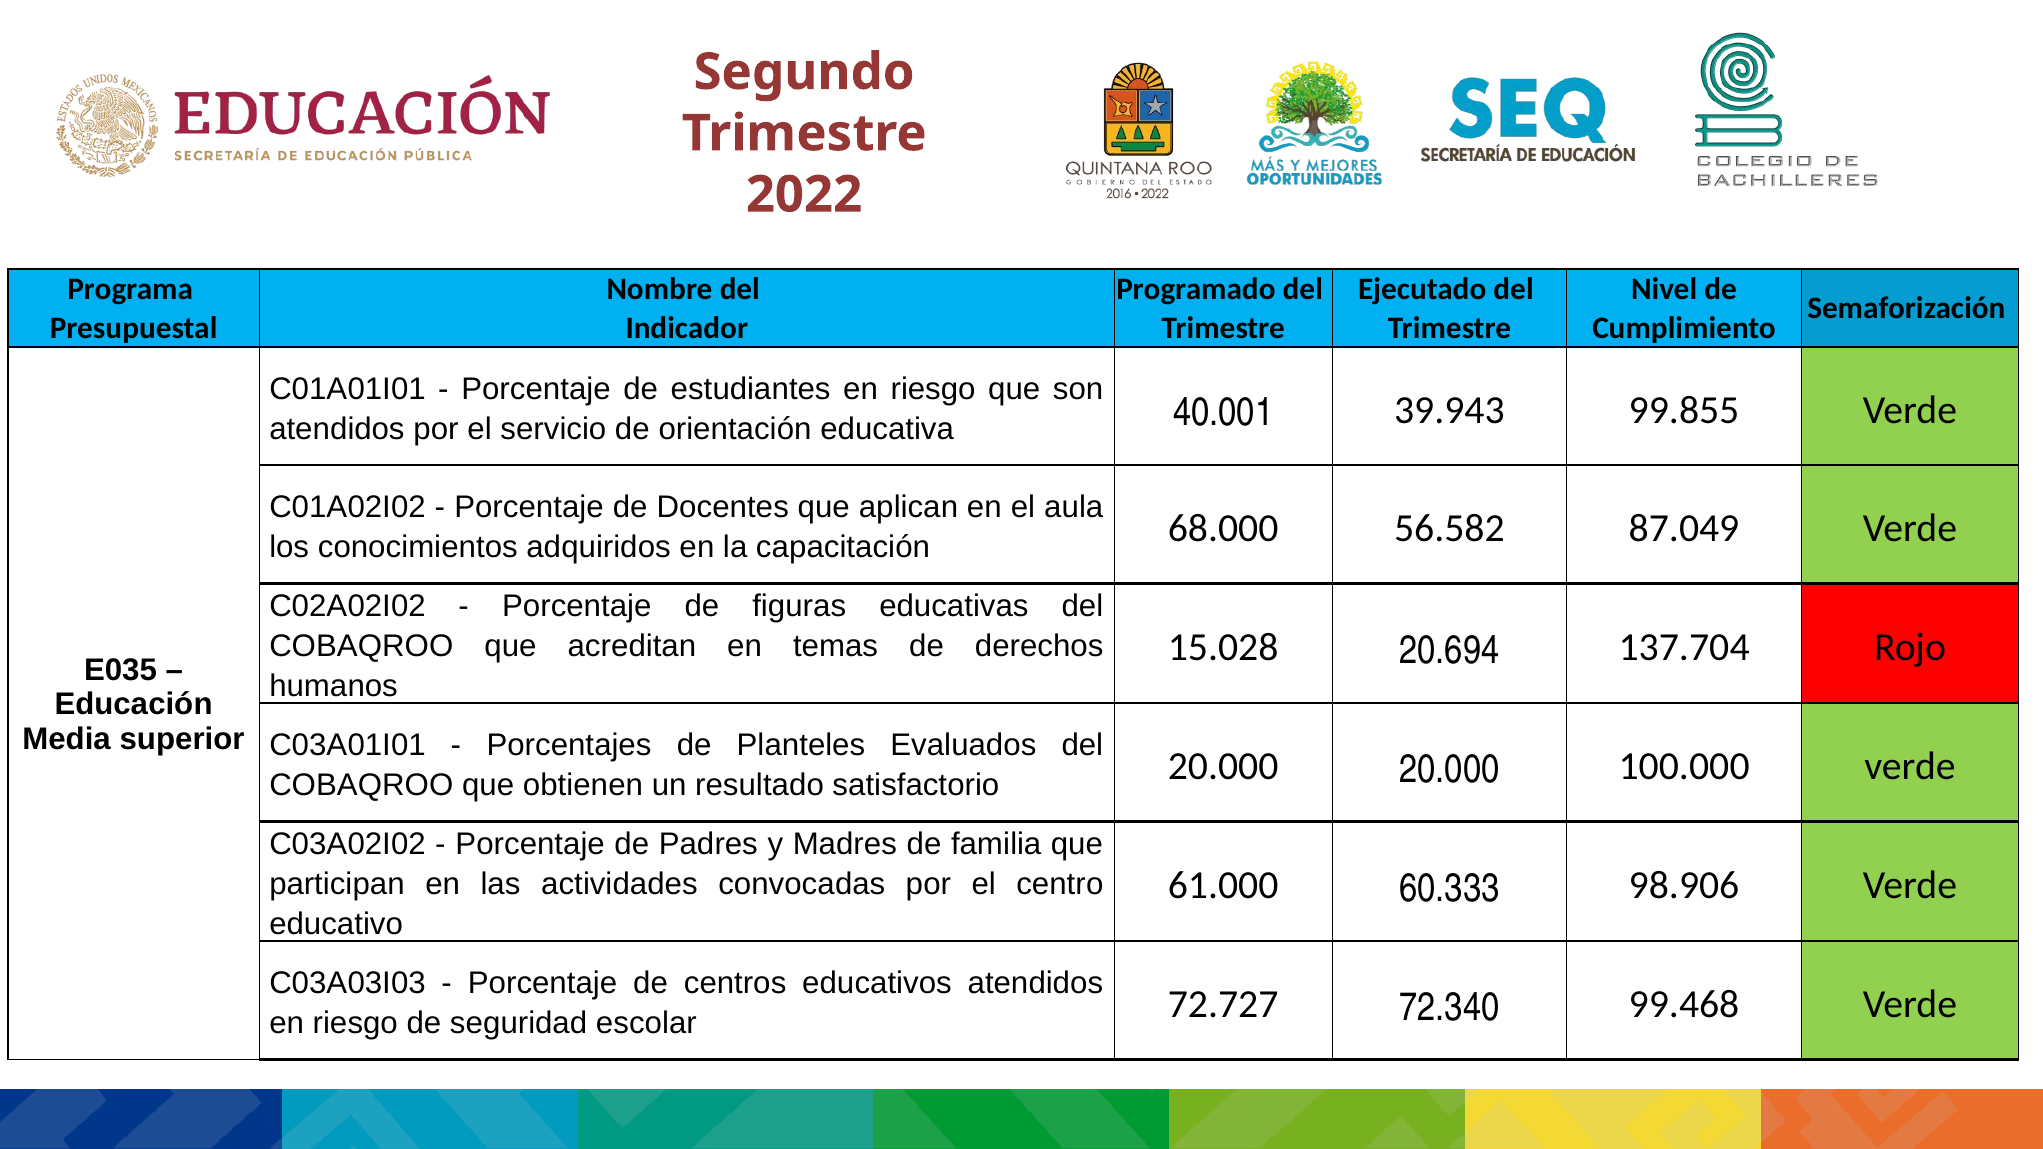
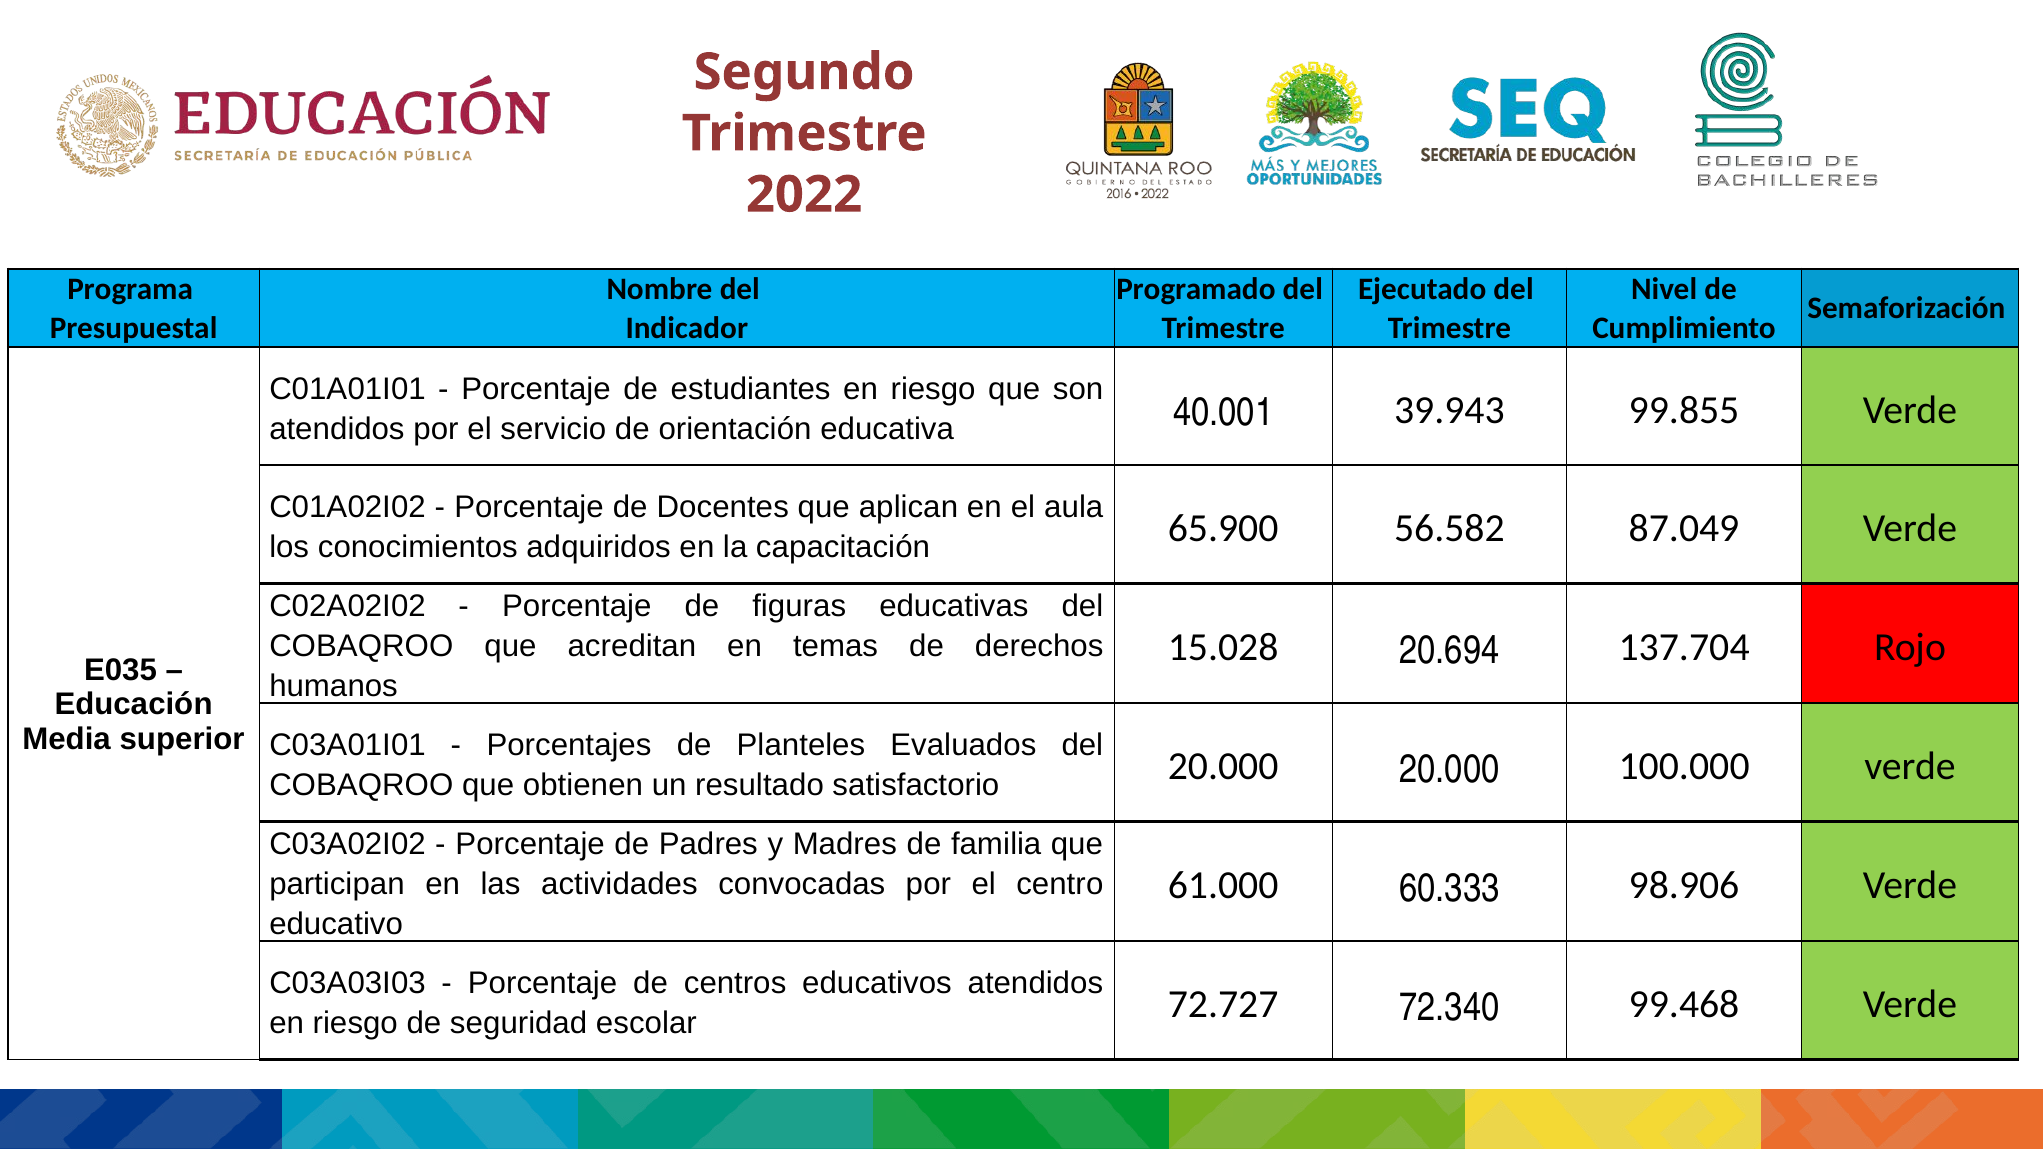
68.000: 68.000 -> 65.900 (1223, 528)
